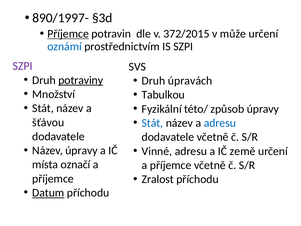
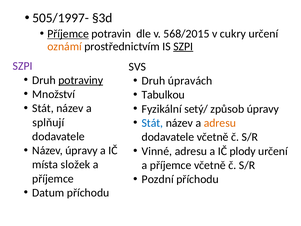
890/1997-: 890/1997- -> 505/1997- (61, 18)
372/2015: 372/2015 -> 568/2015 (186, 34)
může: může -> cukry (233, 34)
oznámí colour: blue -> orange (65, 46)
SZPI underline: none -> present (183, 46)
této/: této/ -> setý/ (196, 109)
adresu colour: blue -> orange (220, 123)
šťávou: šťávou -> splňují (48, 122)
země: země -> plody (243, 151)
označí: označí -> složek (75, 164)
Zralost: Zralost -> Pozdní (158, 179)
Datum underline: present -> none (48, 193)
